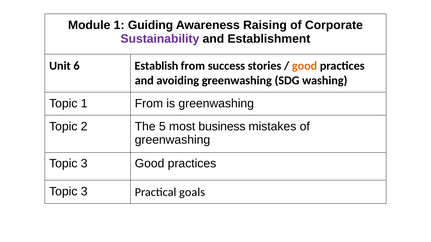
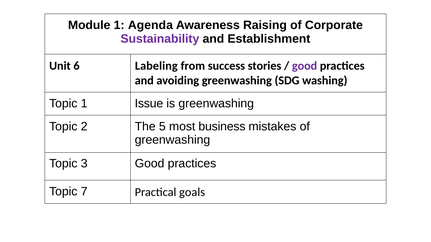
Guiding: Guiding -> Agenda (150, 25)
Establish: Establish -> Labeling (156, 66)
good colour: orange -> purple (305, 66)
1 From: From -> Issue (149, 104)
3: 3 -> 7 (84, 192)
